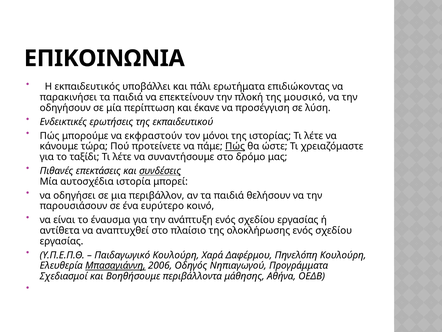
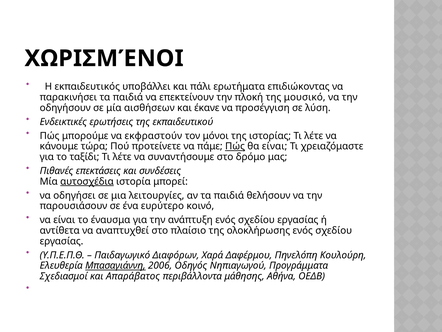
ΕΠΙΚΟΙΝΩΝΙΑ: ΕΠΙΚΟΙΝΩΝΙΑ -> ΧΩΡΙΣΜΈΝΟΙ (104, 58)
περίπτωση: περίπτωση -> αισθήσεων (149, 108)
θα ώστε: ώστε -> είναι (275, 146)
συνδέσεις underline: present -> none (160, 171)
αυτοσχέδια underline: none -> present (87, 181)
περιβάλλον: περιβάλλον -> λειτουργίες (157, 195)
Παιδαγωγικό Κουλούρη: Κουλούρη -> Διαφόρων (176, 255)
Βοηθήσουμε: Βοηθήσουμε -> Απαράβατος (133, 276)
